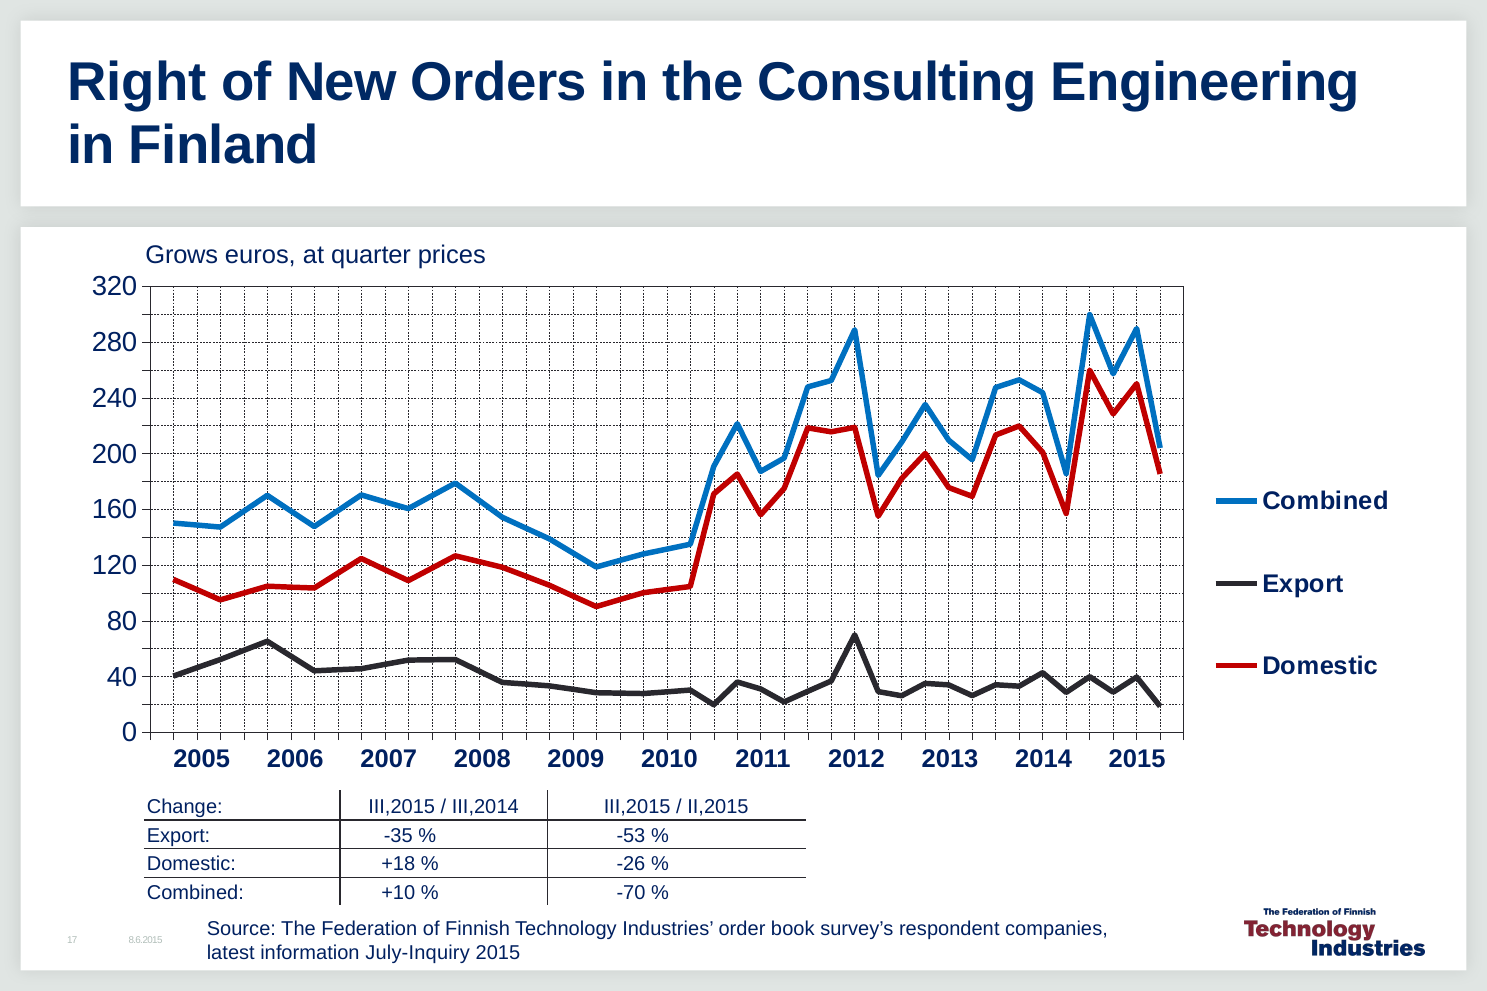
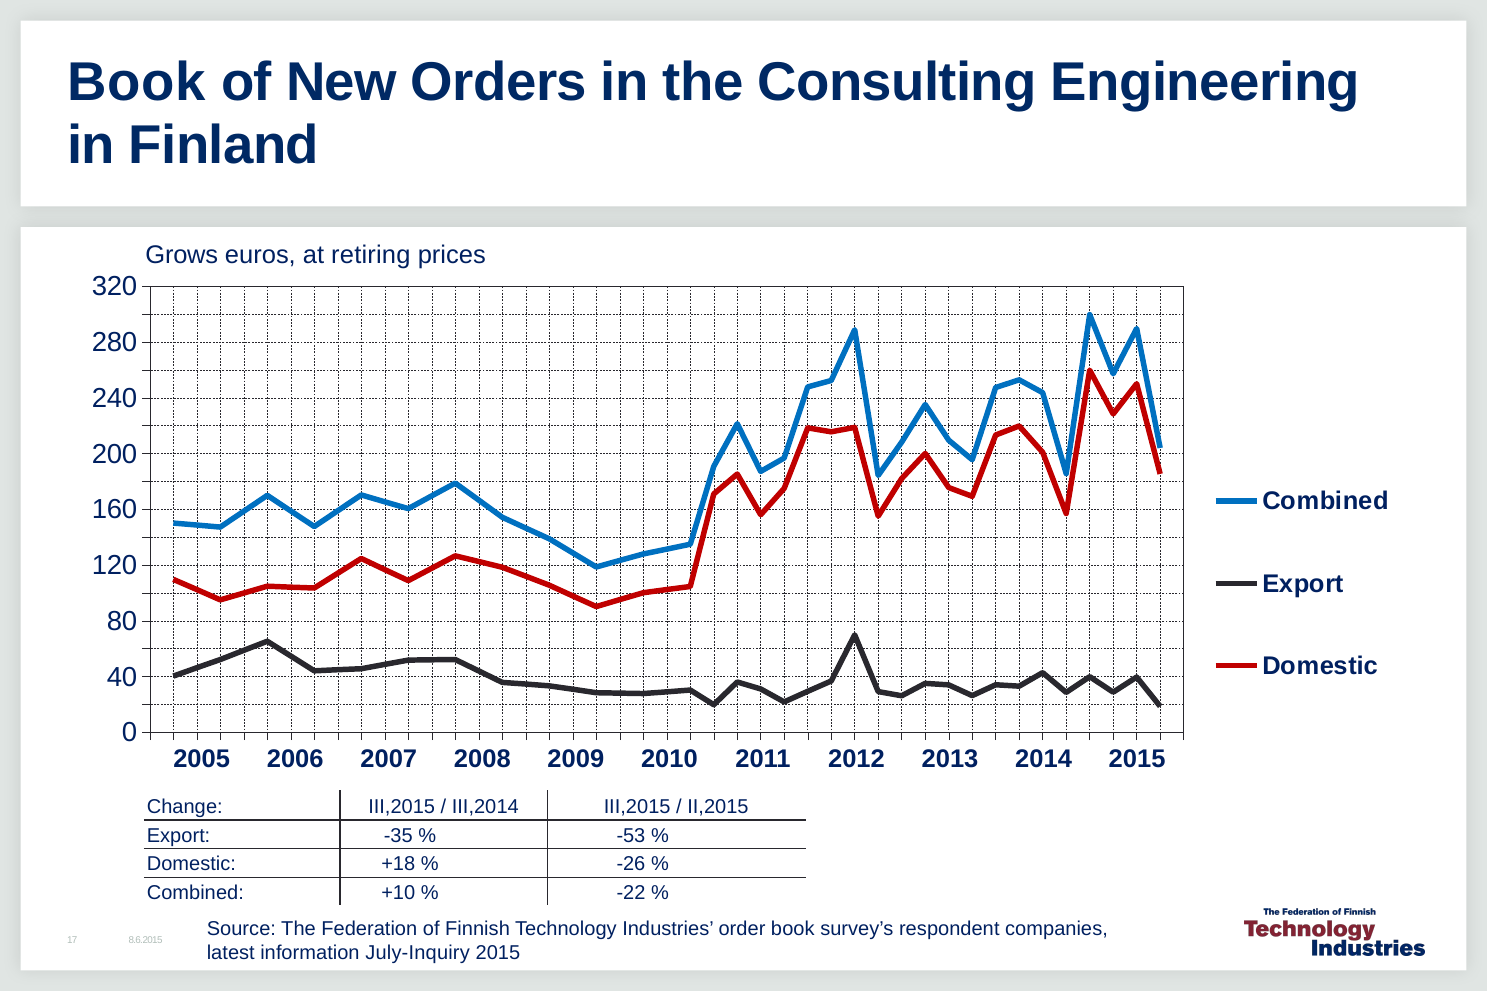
Right: Right -> Book (137, 83)
quarter: quarter -> retiring (371, 256)
-70: -70 -> -22 (631, 893)
